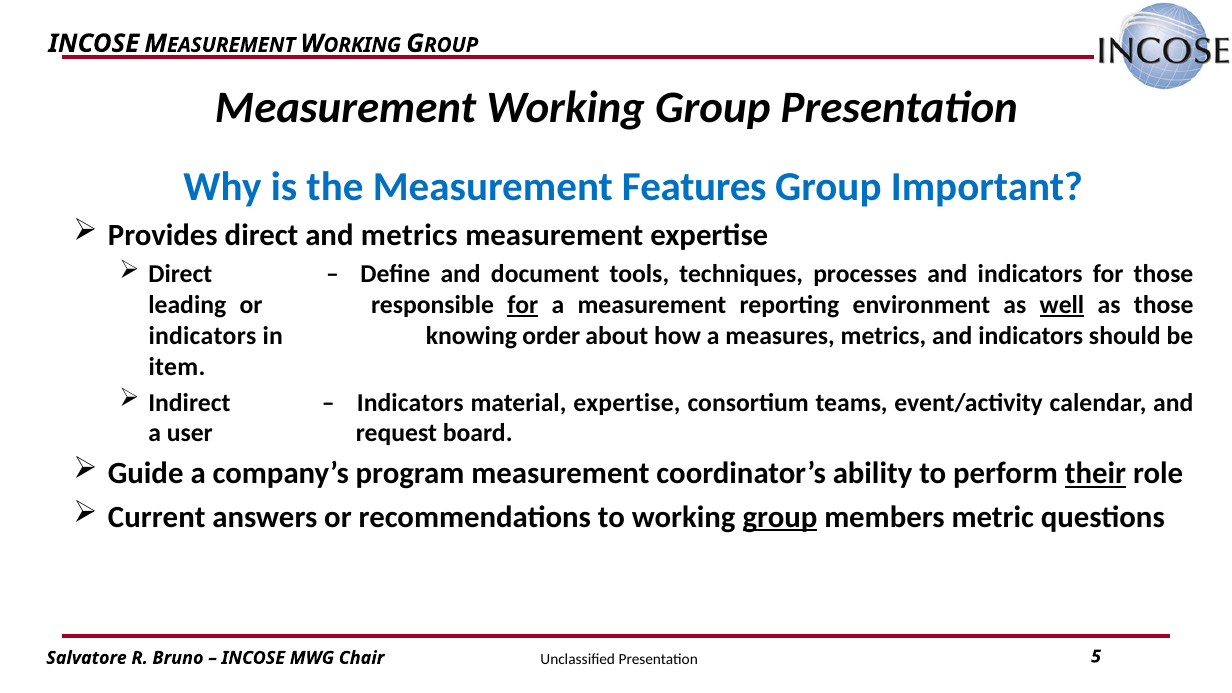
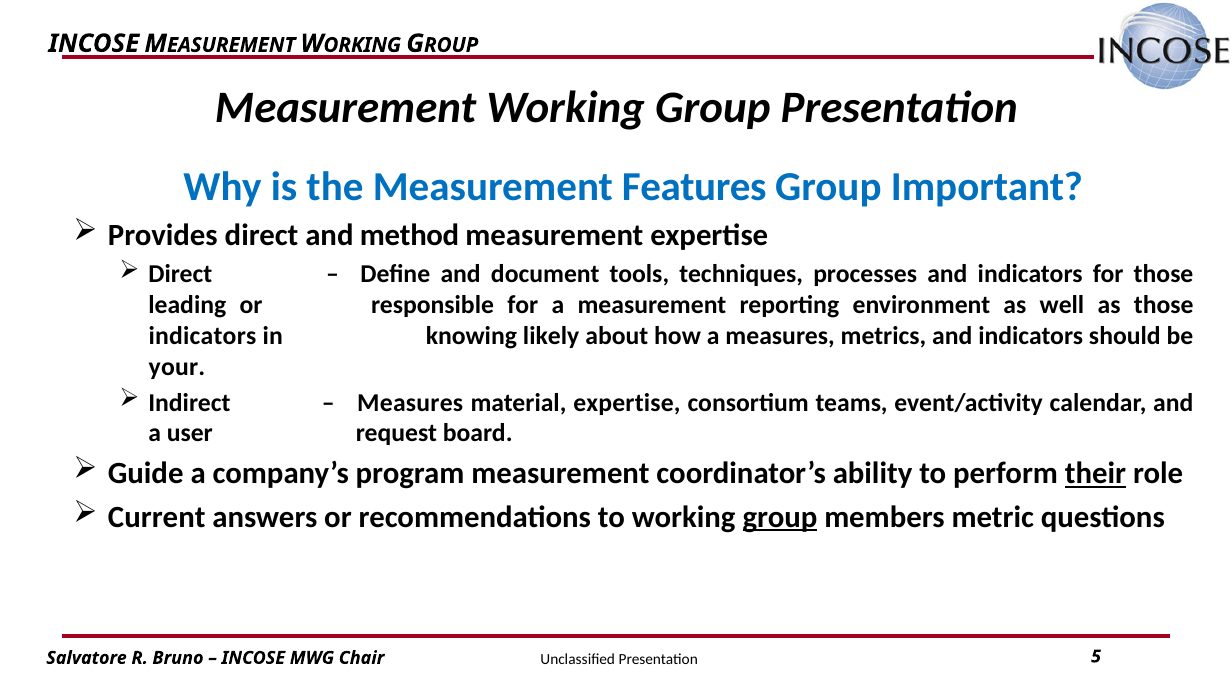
and metrics: metrics -> method (410, 236)
for underline: present -> none (523, 305)
well underline: present -> none (1062, 305)
order: order -> likely (551, 336)
item: item -> your (177, 367)
Indicators: Indicators -> Measures (410, 403)
